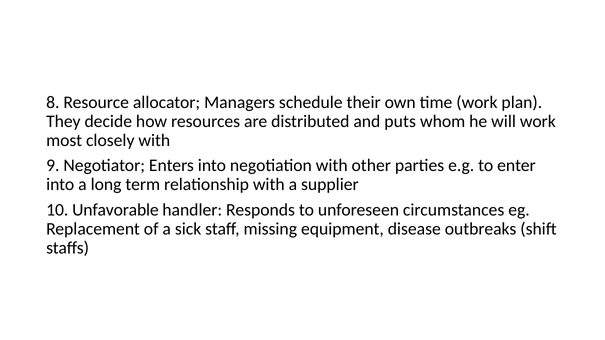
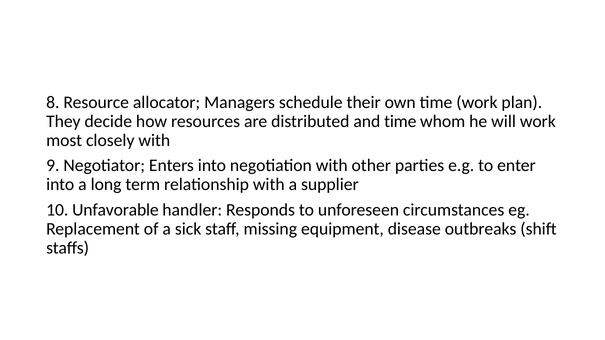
and puts: puts -> time (400, 121)
